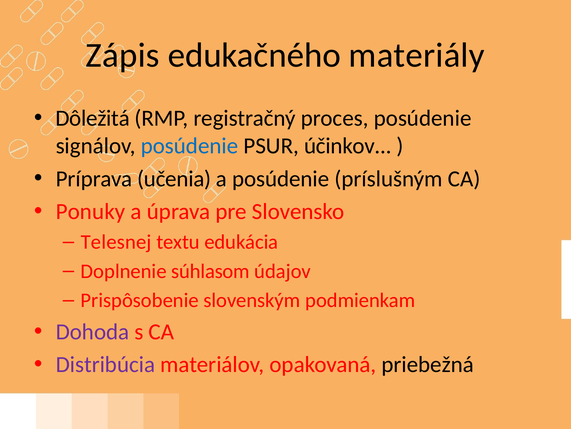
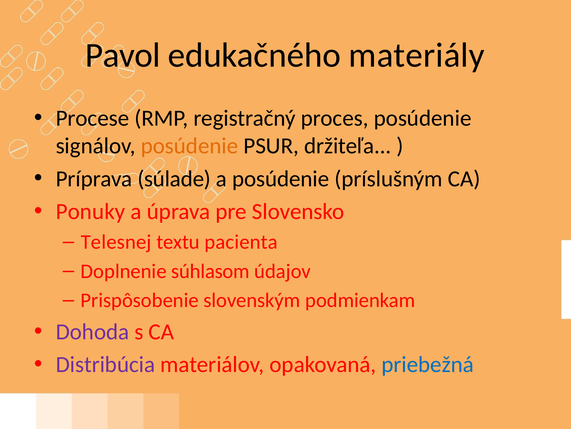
Zápis: Zápis -> Pavol (123, 55)
Dôležitá: Dôležitá -> Procese (92, 118)
posúdenie colour: blue -> orange (189, 146)
účinkov: účinkov -> držiteľa (348, 146)
učenia: učenia -> súlade (174, 178)
edukácia: edukácia -> pacienta (241, 242)
priebežná colour: black -> blue (428, 364)
